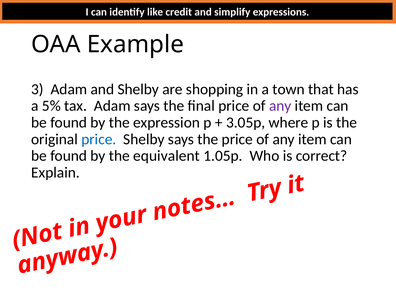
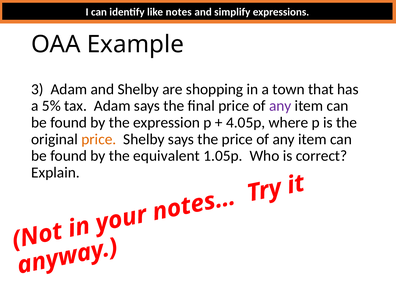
credit: credit -> notes (179, 12)
3.05p: 3.05p -> 4.05p (246, 123)
price colour: blue -> orange (99, 139)
